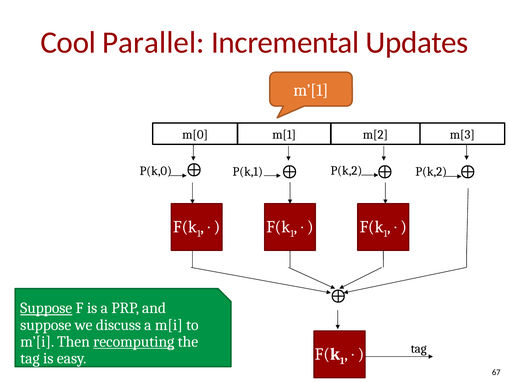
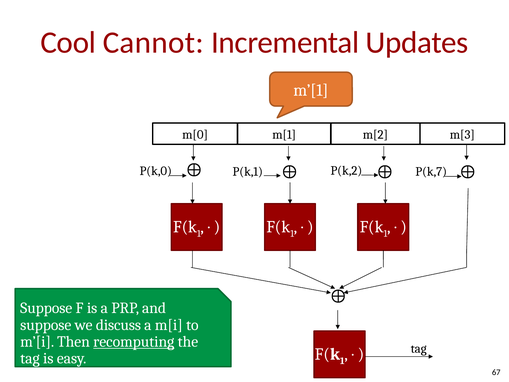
Parallel: Parallel -> Cannot (153, 42)
P(k,2 P(k,2: P(k,2 -> P(k,7 (431, 172)
Suppose underline: present -> none (46, 308)
